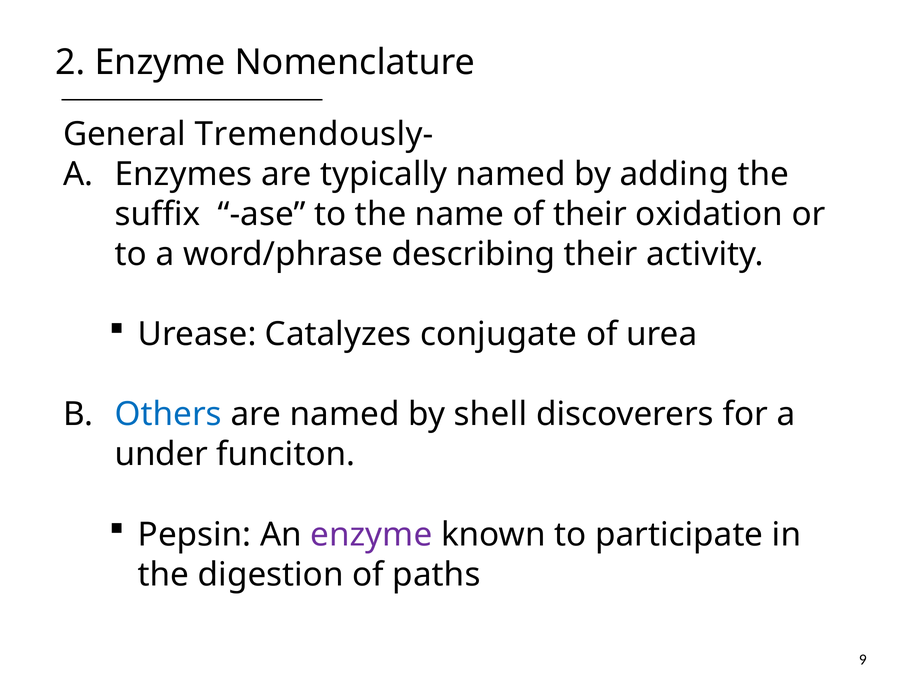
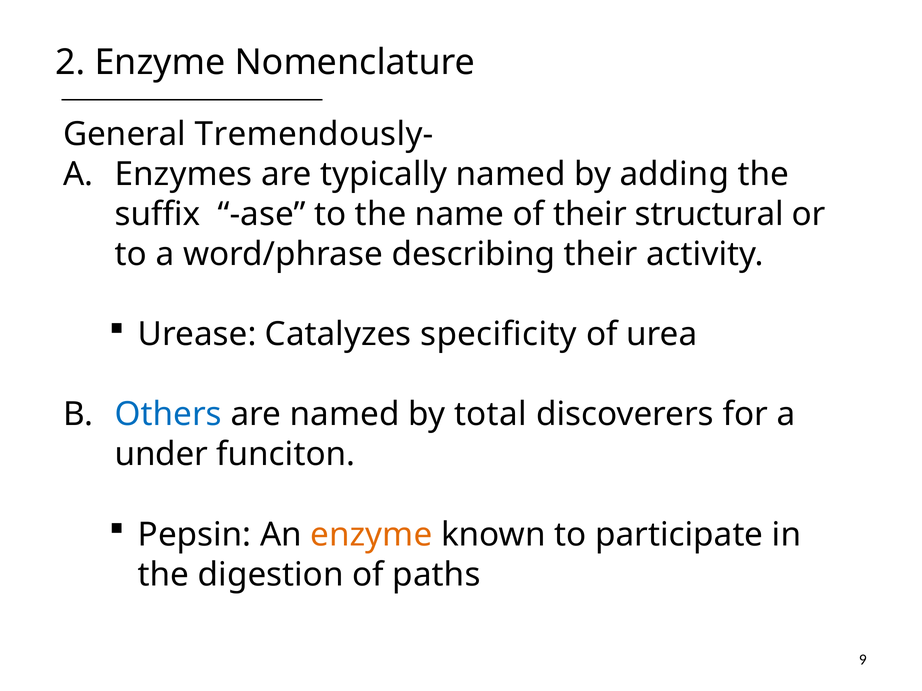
oxidation: oxidation -> structural (709, 215)
conjugate: conjugate -> specificity (499, 335)
shell: shell -> total (490, 415)
enzyme colour: purple -> orange (371, 535)
